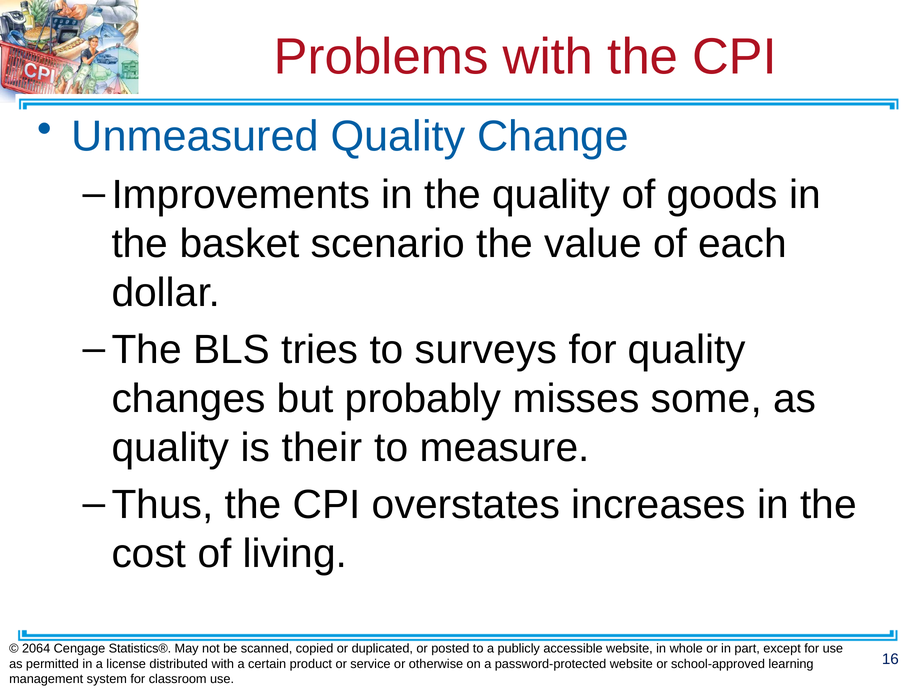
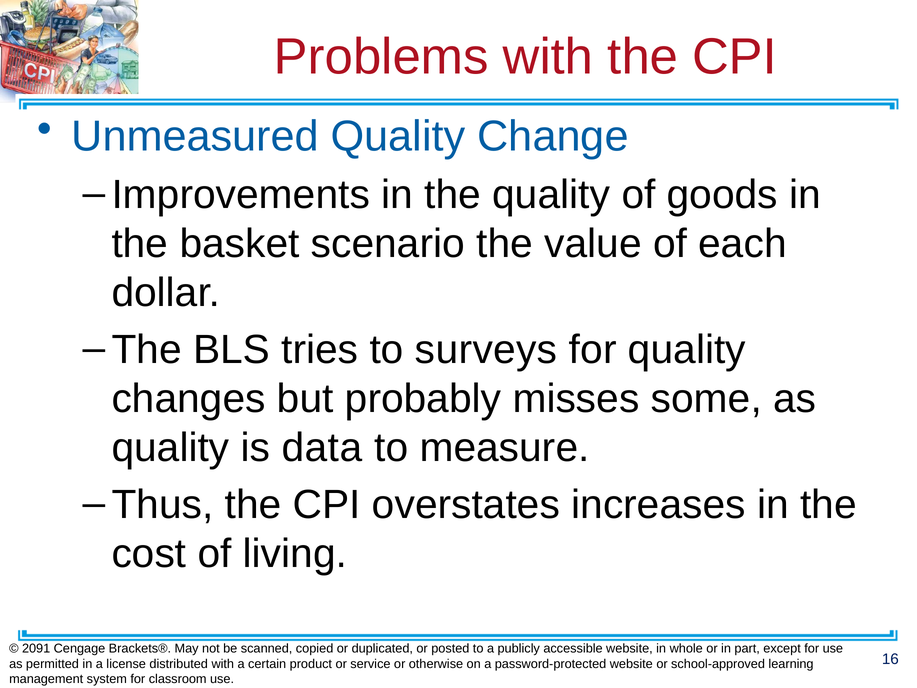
their: their -> data (322, 448)
2064: 2064 -> 2091 (36, 648)
Statistics®: Statistics® -> Brackets® (140, 648)
